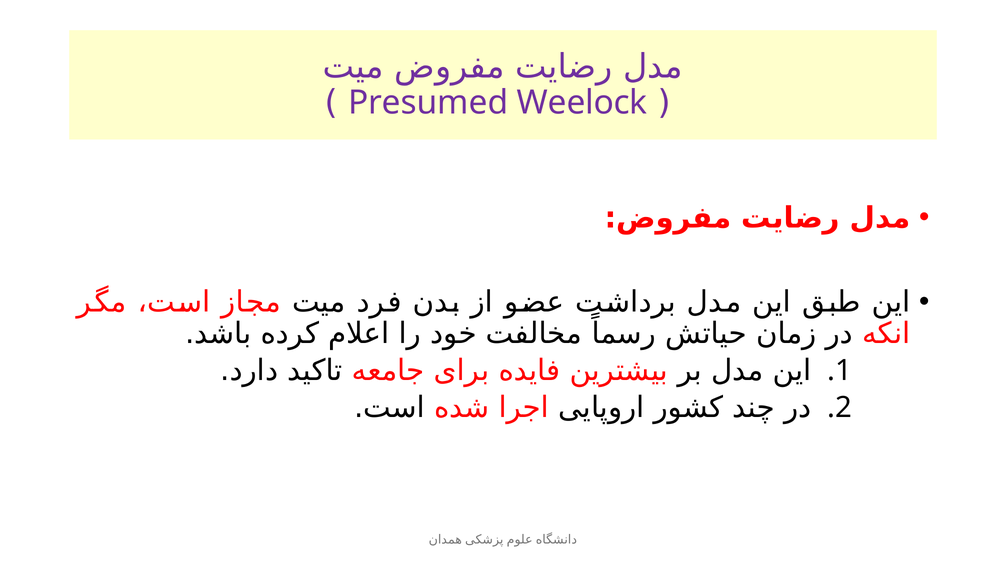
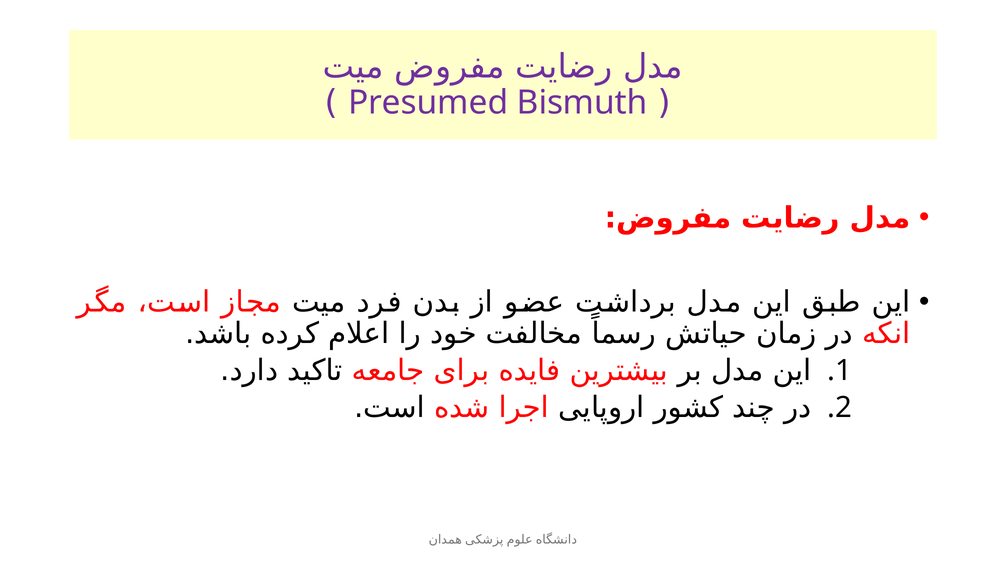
Weelock: Weelock -> Bismuth (582, 103)
